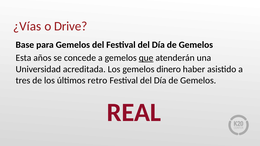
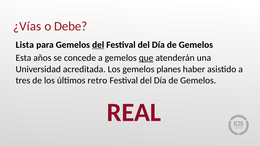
Drive: Drive -> Debe (71, 26)
Base: Base -> Lista (25, 45)
del underline: none -> present (98, 45)
dinero: dinero -> planes (169, 69)
